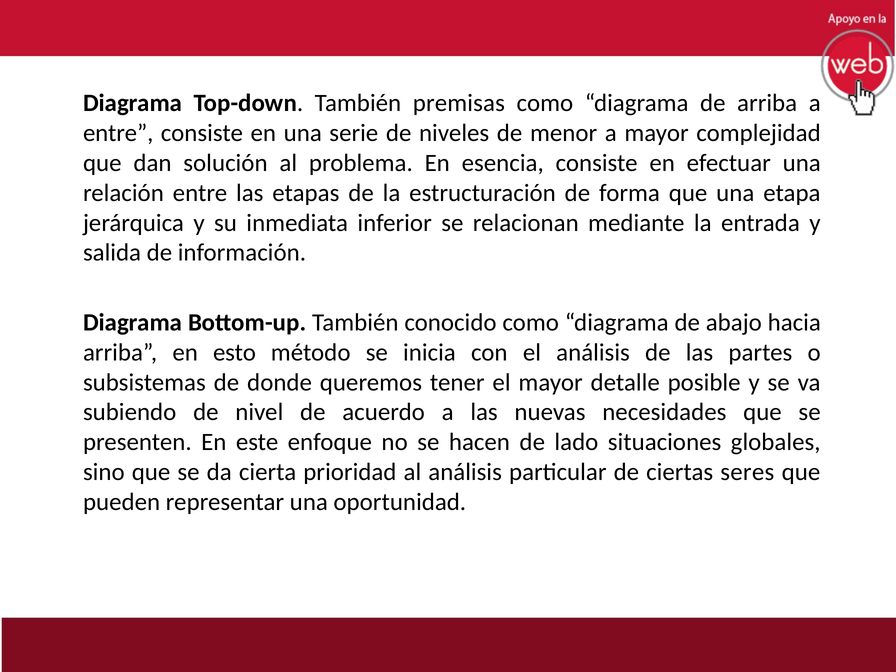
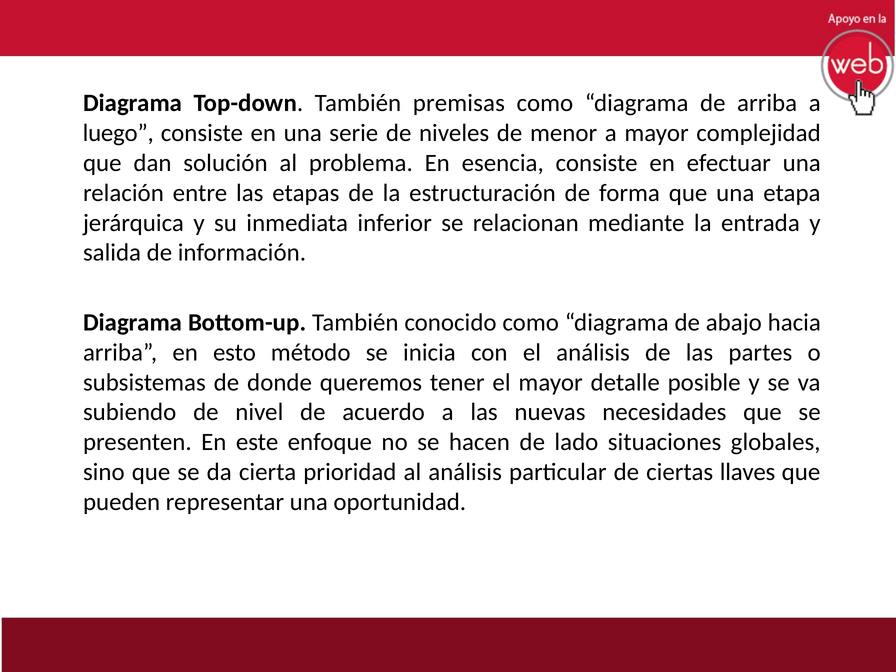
entre: entre -> luego (118, 133)
seres: seres -> llaves (748, 472)
